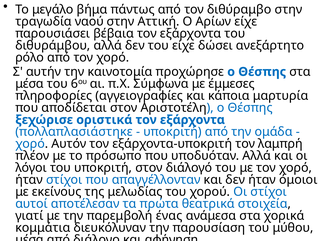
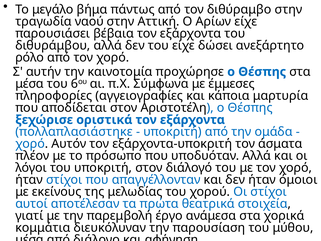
λαμπρή: λαμπρή -> άσματα (280, 144)
ένας: ένας -> έργο (169, 216)
